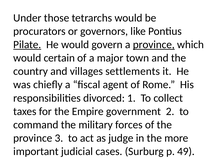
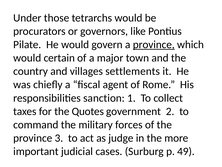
Pilate underline: present -> none (27, 44)
divorced: divorced -> sanction (104, 98)
Empire: Empire -> Quotes (88, 111)
